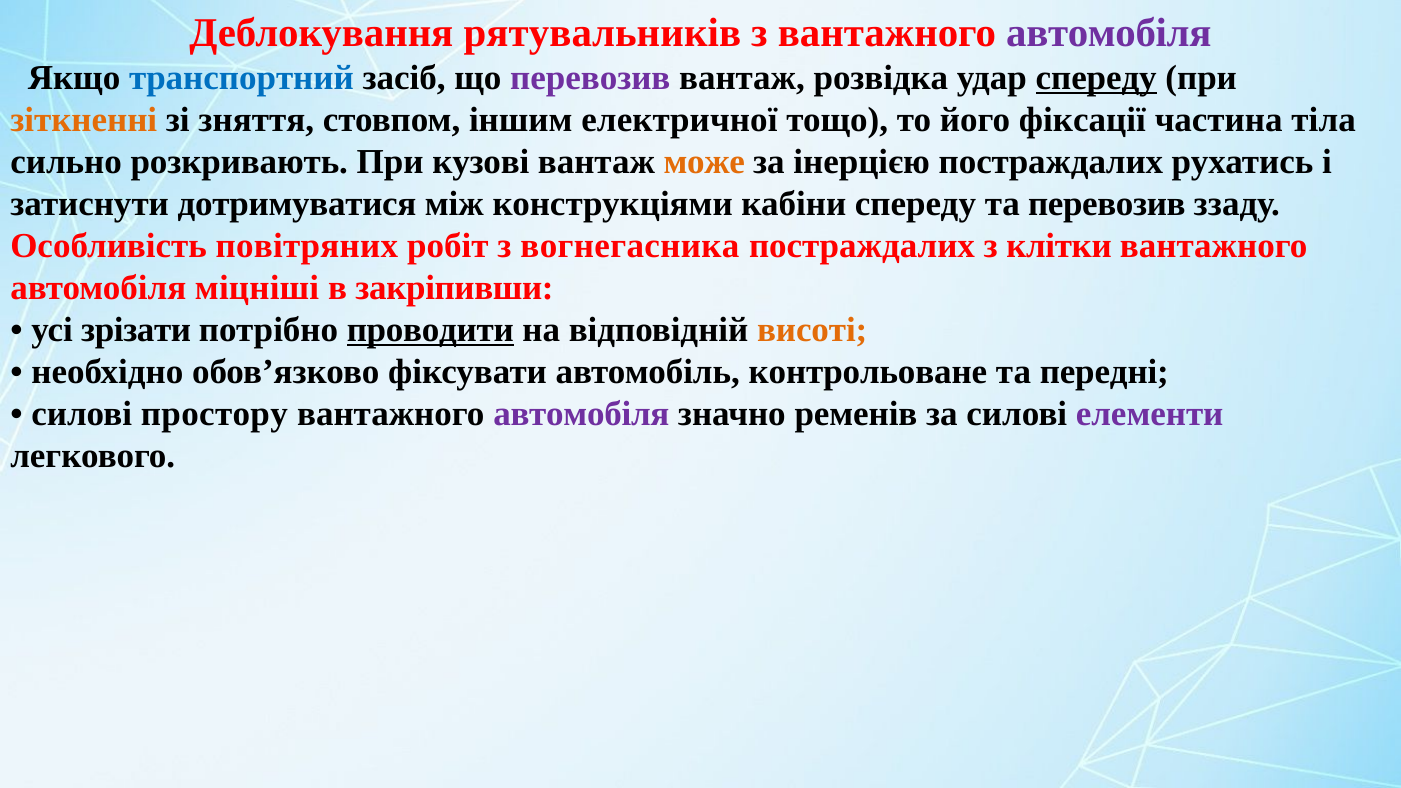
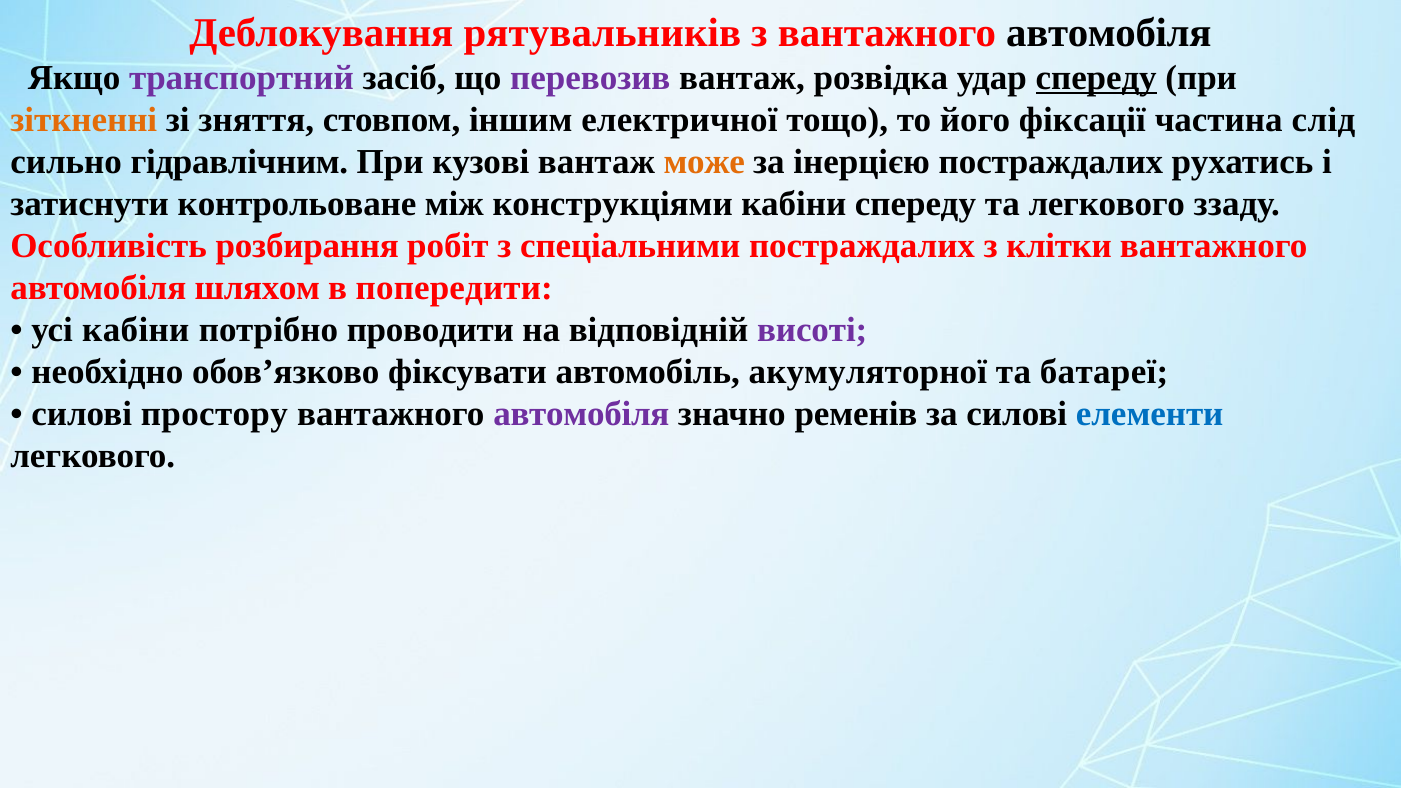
автомобіля colour: purple -> black (1109, 33)
транспортний colour: blue -> purple (241, 78)
тіла: тіла -> слід (1323, 120)
розкривають: розкривають -> гідравлічним (239, 162)
дотримуватися: дотримуватися -> контрольоване (297, 204)
та перевозив: перевозив -> легкового (1107, 204)
повітряних: повітряних -> розбирання (307, 246)
вогнегасника: вогнегасника -> спеціальними (630, 246)
міцніші: міцніші -> шляхом (257, 288)
закріпивши: закріпивши -> попередити (454, 288)
усі зрізати: зрізати -> кабіни (136, 330)
проводити underline: present -> none (430, 330)
висоті colour: orange -> purple (812, 330)
контрольоване: контрольоване -> акумуляторної (868, 372)
передні: передні -> батареї (1104, 372)
елементи colour: purple -> blue (1150, 414)
